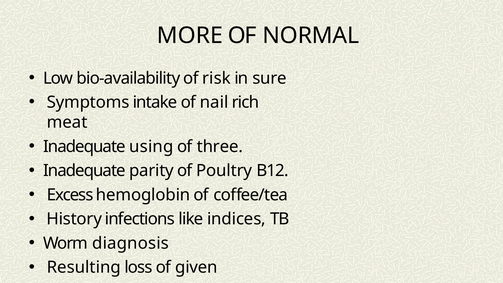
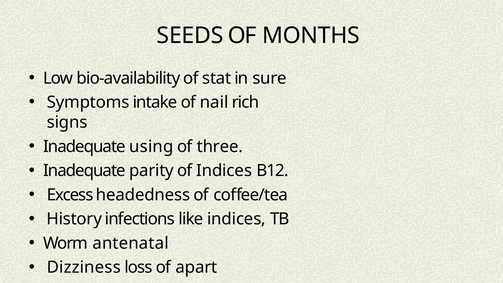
MORE: MORE -> SEEDS (190, 36)
NORMAL: NORMAL -> MONTHS (311, 36)
risk: risk -> stat (217, 78)
meat: meat -> signs (67, 122)
of Poultry: Poultry -> Indices (224, 171)
hemoglobin: hemoglobin -> headedness (143, 195)
diagnosis: diagnosis -> antenatal (131, 243)
Resulting: Resulting -> Dizziness (84, 267)
given: given -> apart (196, 267)
